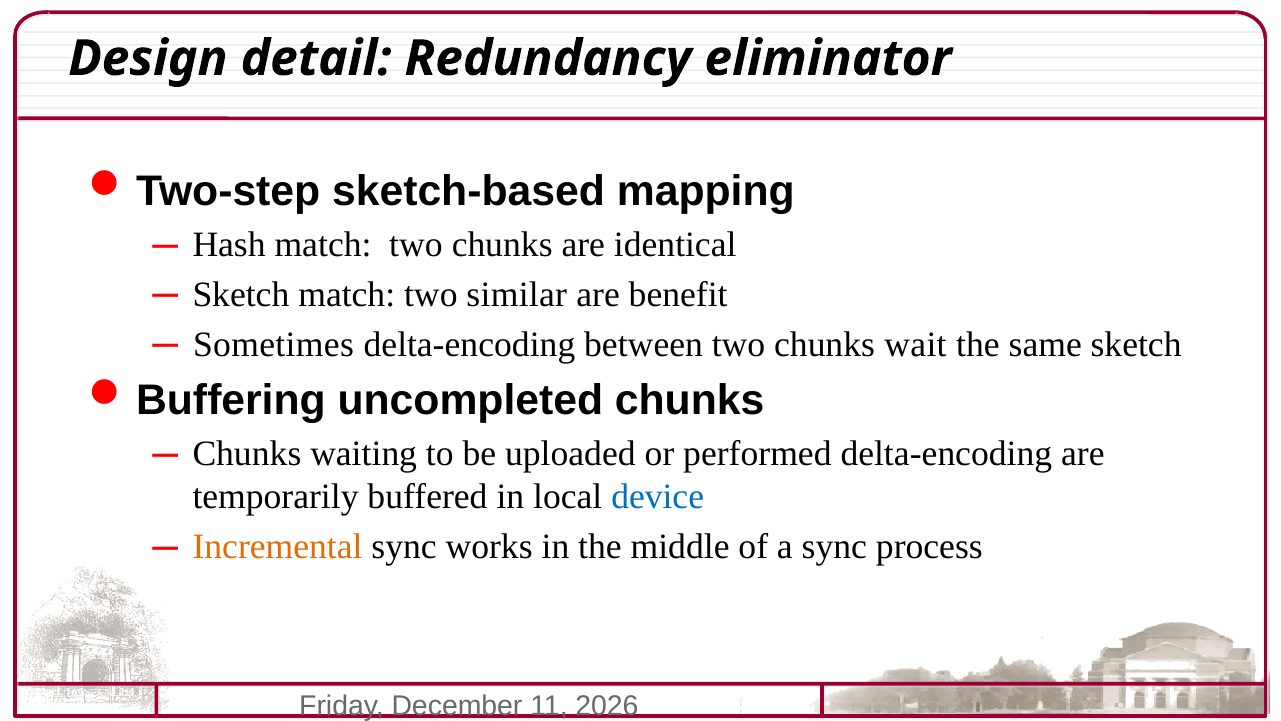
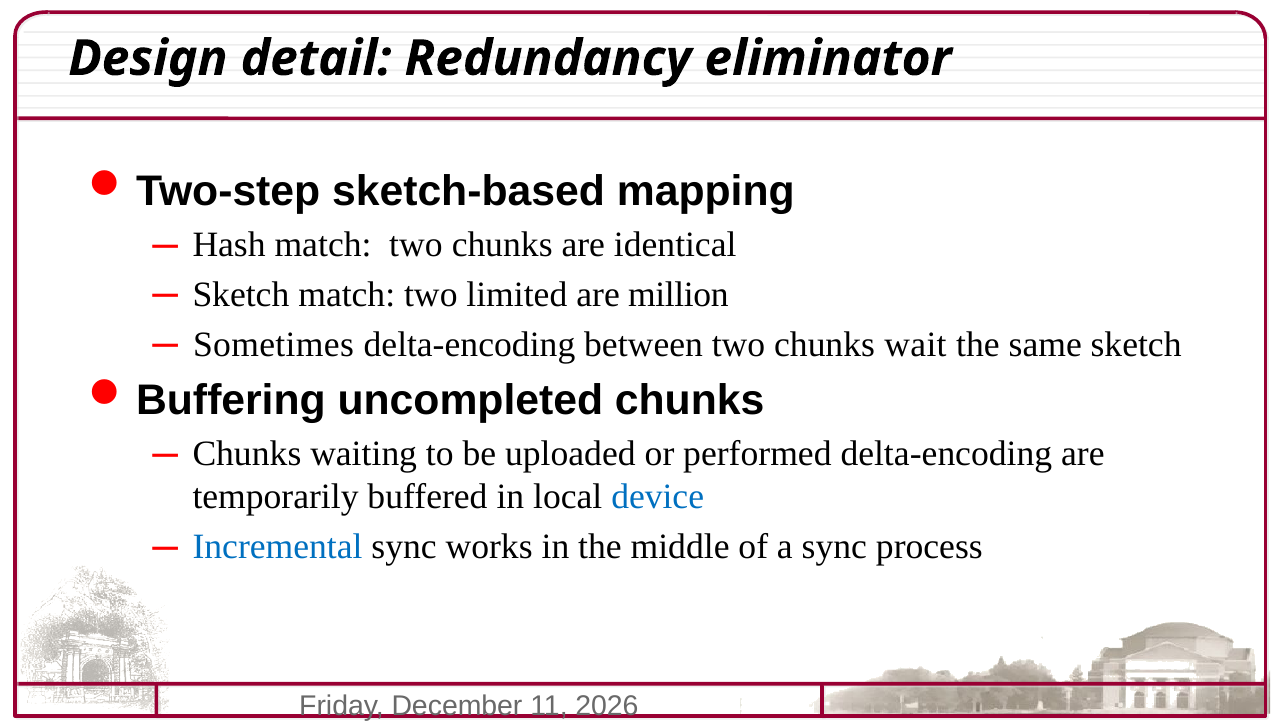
similar: similar -> limited (517, 294)
benefit: benefit -> million (678, 294)
Incremental colour: orange -> blue (278, 546)
